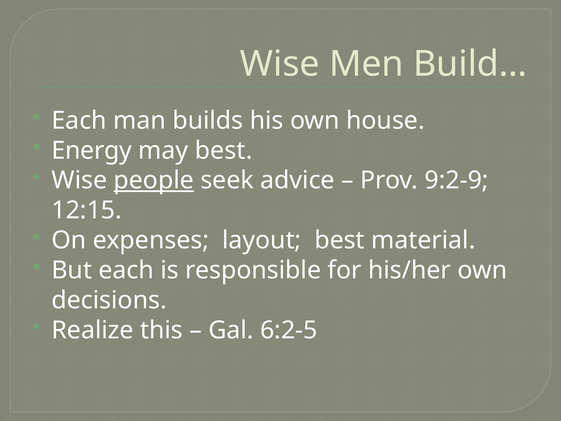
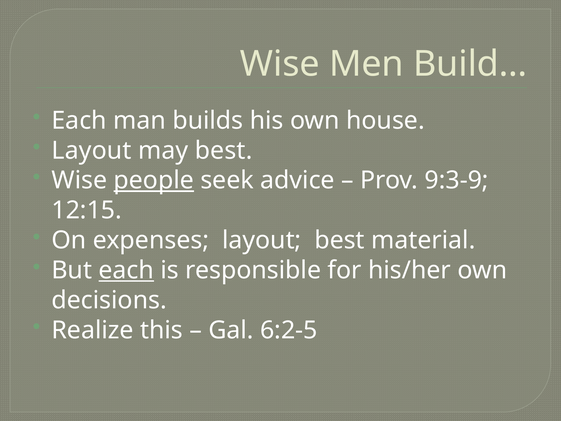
Energy: Energy -> Layout (91, 150)
9:2-9: 9:2-9 -> 9:3-9 (457, 180)
each underline: none -> present (126, 270)
